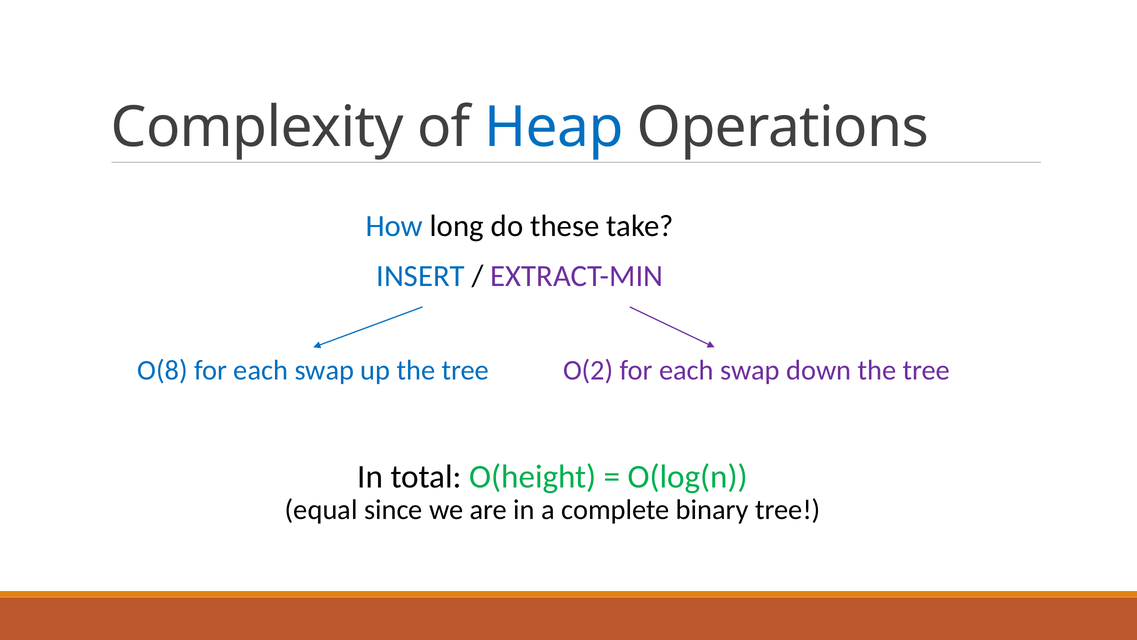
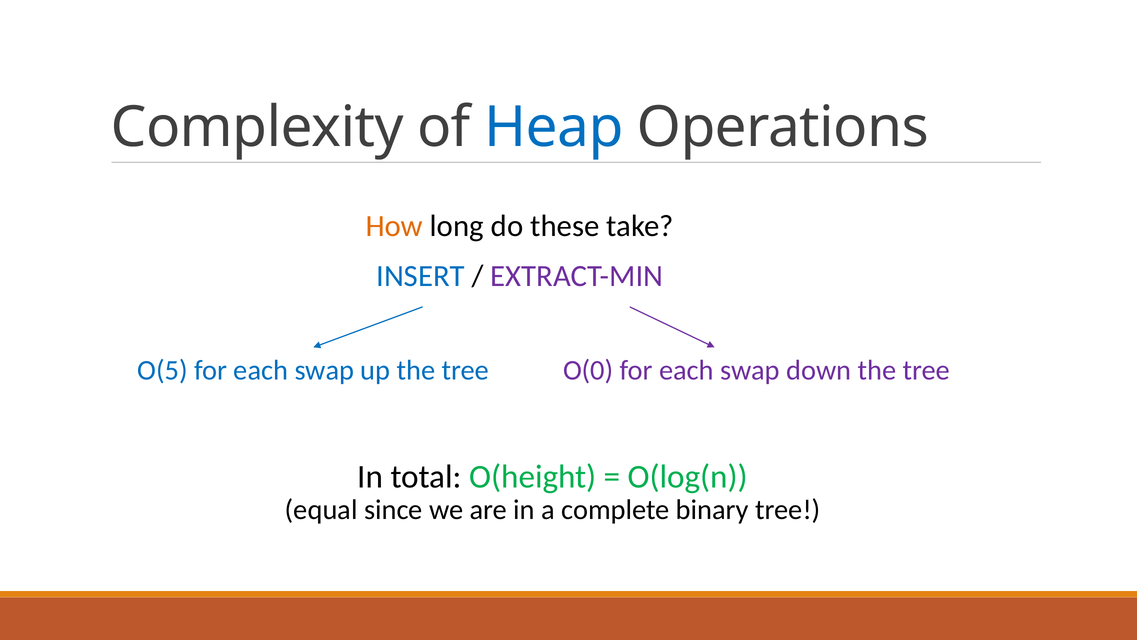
How colour: blue -> orange (394, 226)
O(8: O(8 -> O(5 (162, 370)
O(2: O(2 -> O(0 (588, 370)
